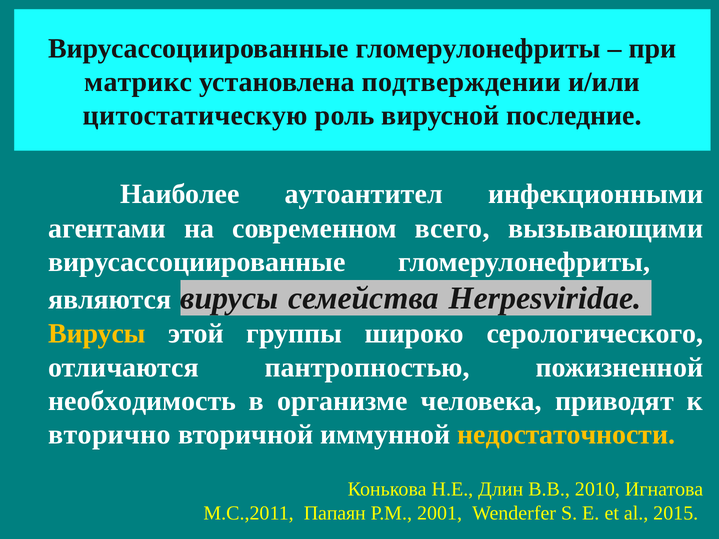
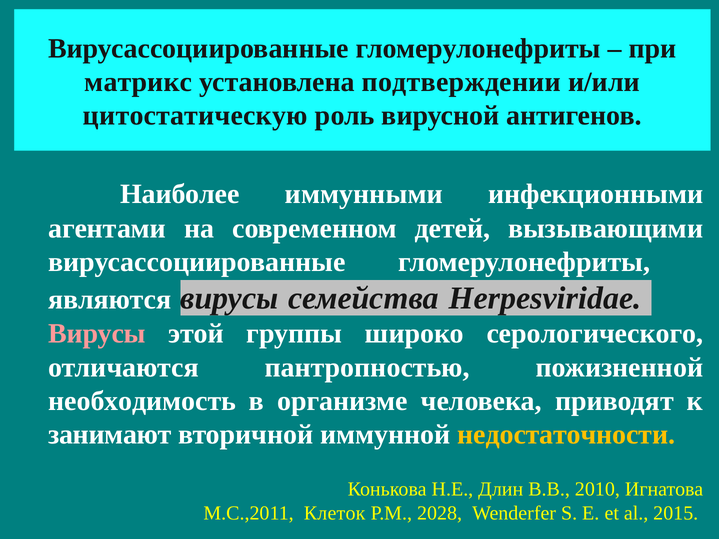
последние: последние -> антигенов (574, 115)
аутоантител: аутоантител -> иммунными (364, 194)
всего: всего -> детей (452, 228)
Вирусы colour: yellow -> pink (97, 334)
вторично: вторично -> занимают (110, 435)
Папаян: Папаян -> Клеток (335, 513)
2001: 2001 -> 2028 (440, 513)
